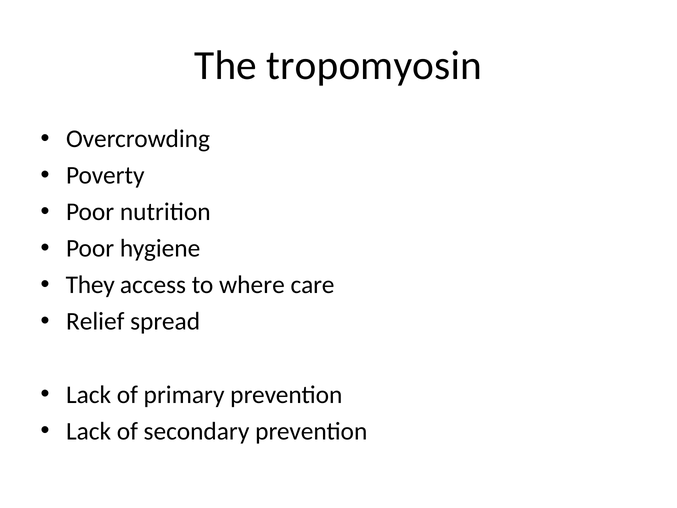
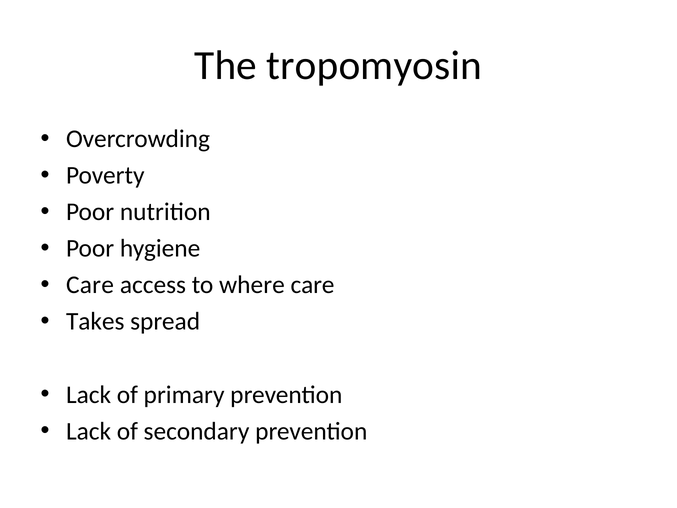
They: They -> Care (90, 285)
Relief: Relief -> Takes (95, 321)
